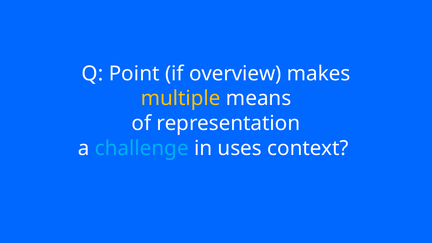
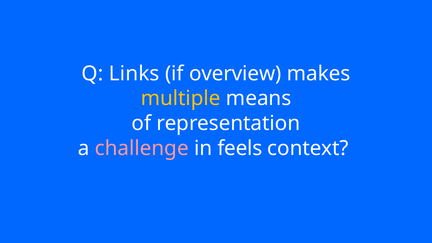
Point: Point -> Links (134, 74)
challenge colour: light blue -> pink (142, 148)
uses: uses -> feels (240, 148)
